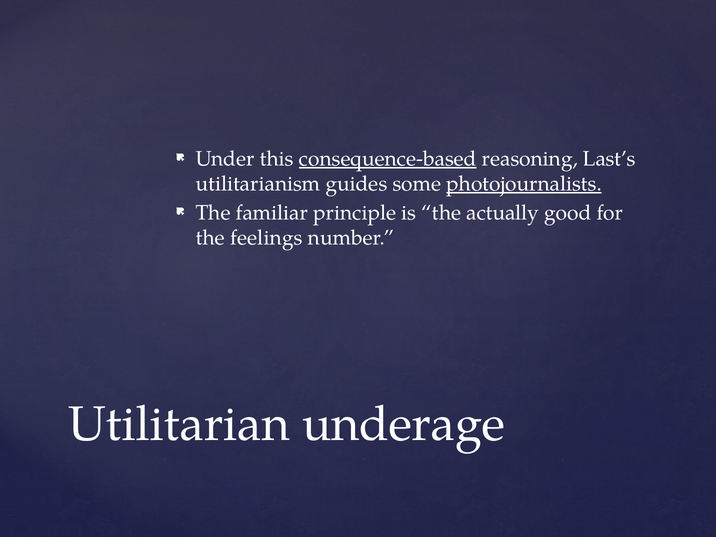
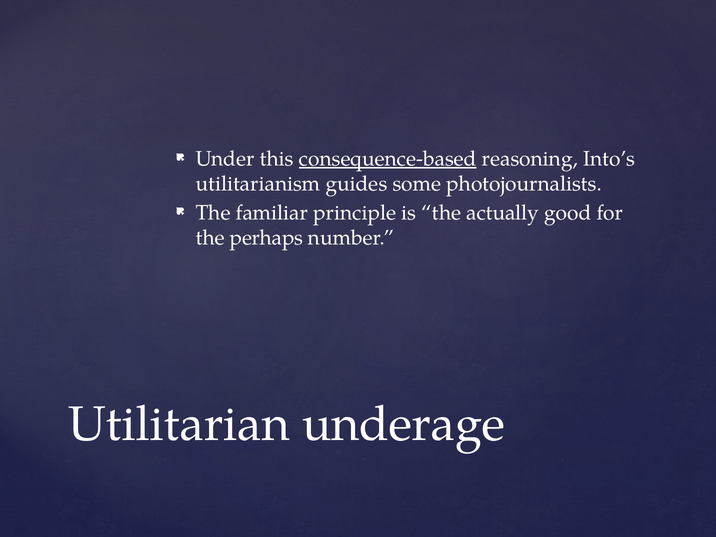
Last’s: Last’s -> Into’s (609, 159)
photojournalists underline: present -> none (524, 184)
feelings: feelings -> perhaps (267, 238)
